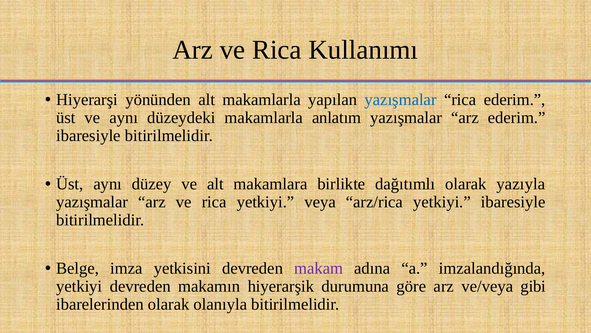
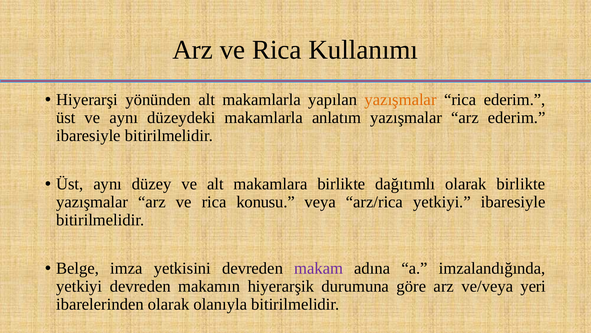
yazışmalar colour: blue -> orange (401, 100)
olarak yazıyla: yazıyla -> birlikte (521, 184)
rica yetkiyi: yetkiyi -> konusu (266, 202)
gibi: gibi -> yeri (533, 286)
